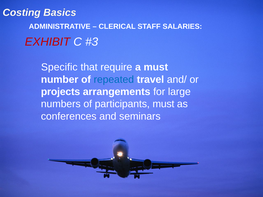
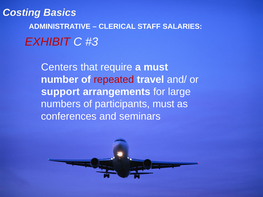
Specific: Specific -> Centers (59, 67)
repeated colour: blue -> red (114, 80)
projects: projects -> support (60, 92)
